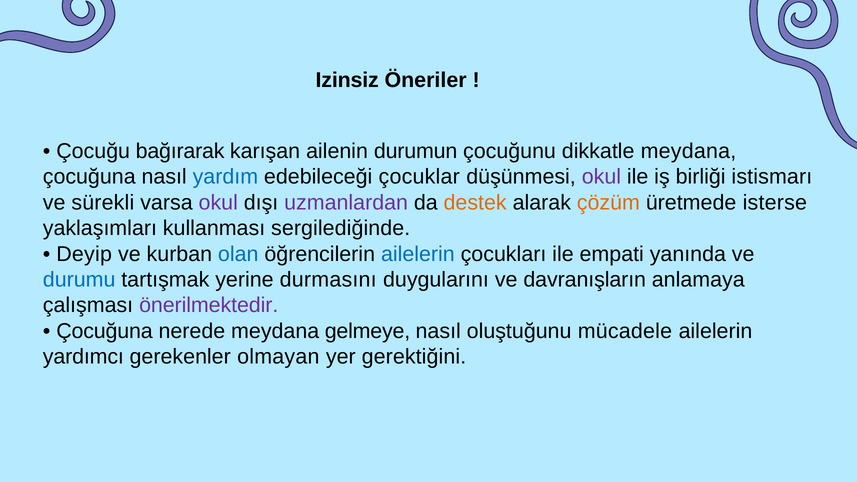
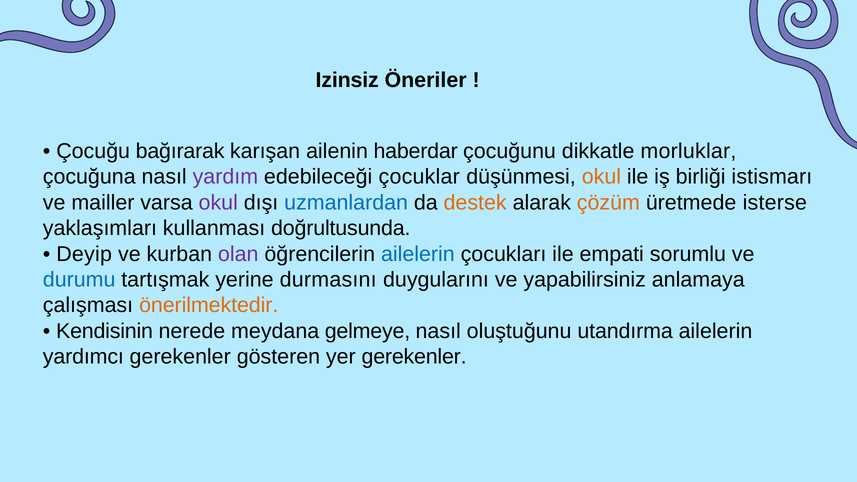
durumun: durumun -> haberdar (416, 151)
dikkatle meydana: meydana -> morluklar (688, 151)
yardım colour: blue -> purple (225, 177)
okul colour: purple -> orange (601, 177)
sürekli: sürekli -> mailler (103, 203)
uzmanlardan colour: purple -> blue (346, 203)
sergilediğinde: sergilediğinde -> doğrultusunda (341, 228)
olan colour: blue -> purple (238, 254)
yanında: yanında -> sorumlu (688, 254)
davranışların: davranışların -> yapabilirsiniz (585, 280)
önerilmektedir colour: purple -> orange (209, 305)
Çocuğuna: Çocuğuna -> Kendisinin (105, 331)
mücadele: mücadele -> utandırma (625, 331)
olmayan: olmayan -> gösteren (278, 357)
yer gerektiğini: gerektiğini -> gerekenler (414, 357)
